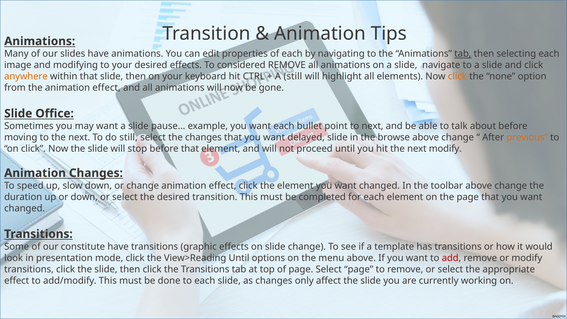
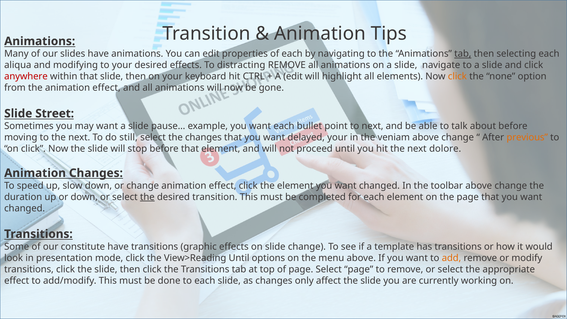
image: image -> aliqua (18, 65)
considered: considered -> distracting (241, 65)
anywhere colour: orange -> red (26, 76)
A still: still -> edit (293, 76)
Office: Office -> Street (55, 114)
delayed slide: slide -> your (337, 137)
browse: browse -> veniam (394, 137)
next modify: modify -> dolore (445, 149)
the underline: none -> present (147, 197)
add colour: red -> orange (451, 258)
